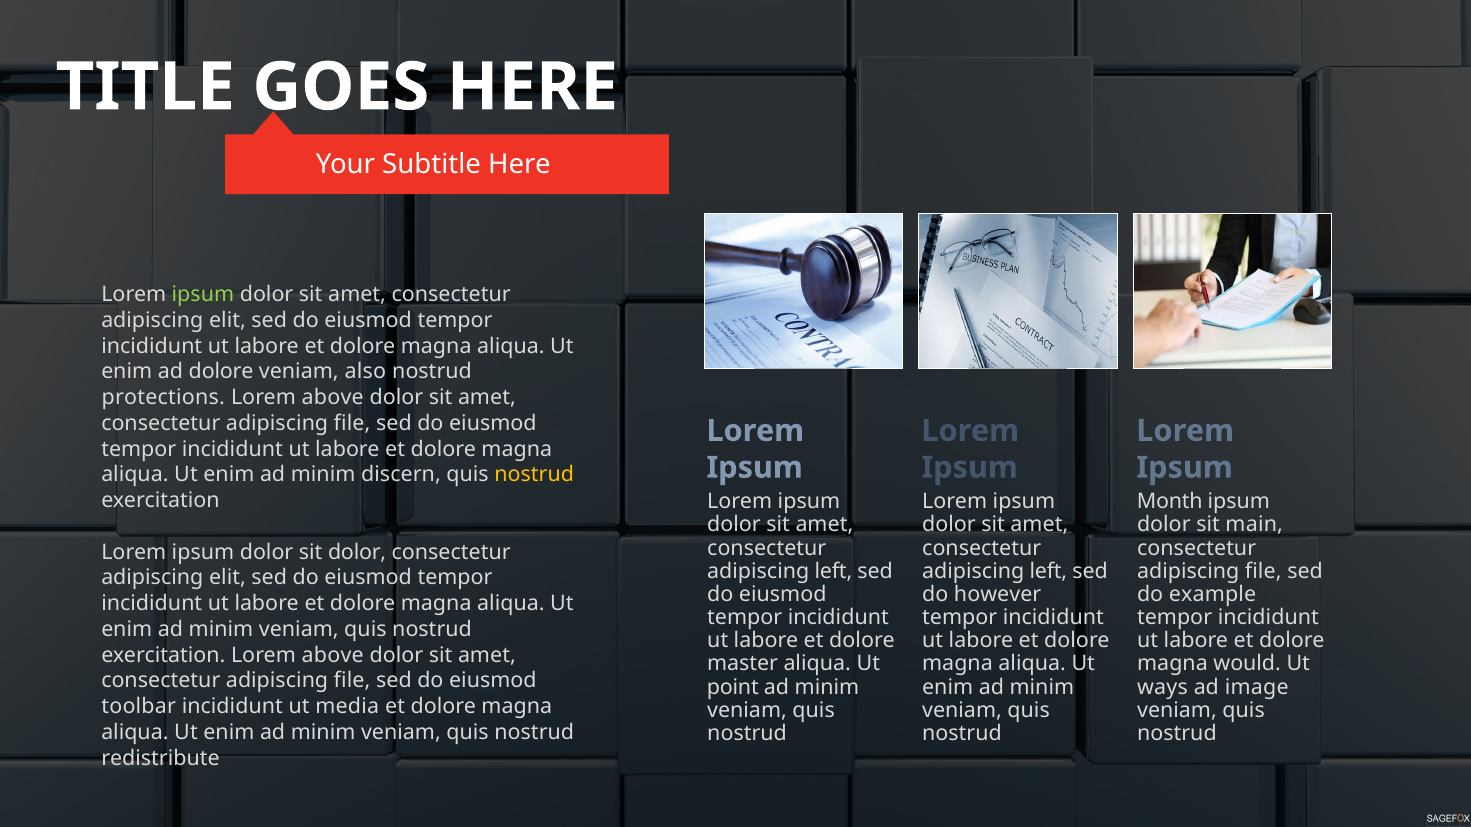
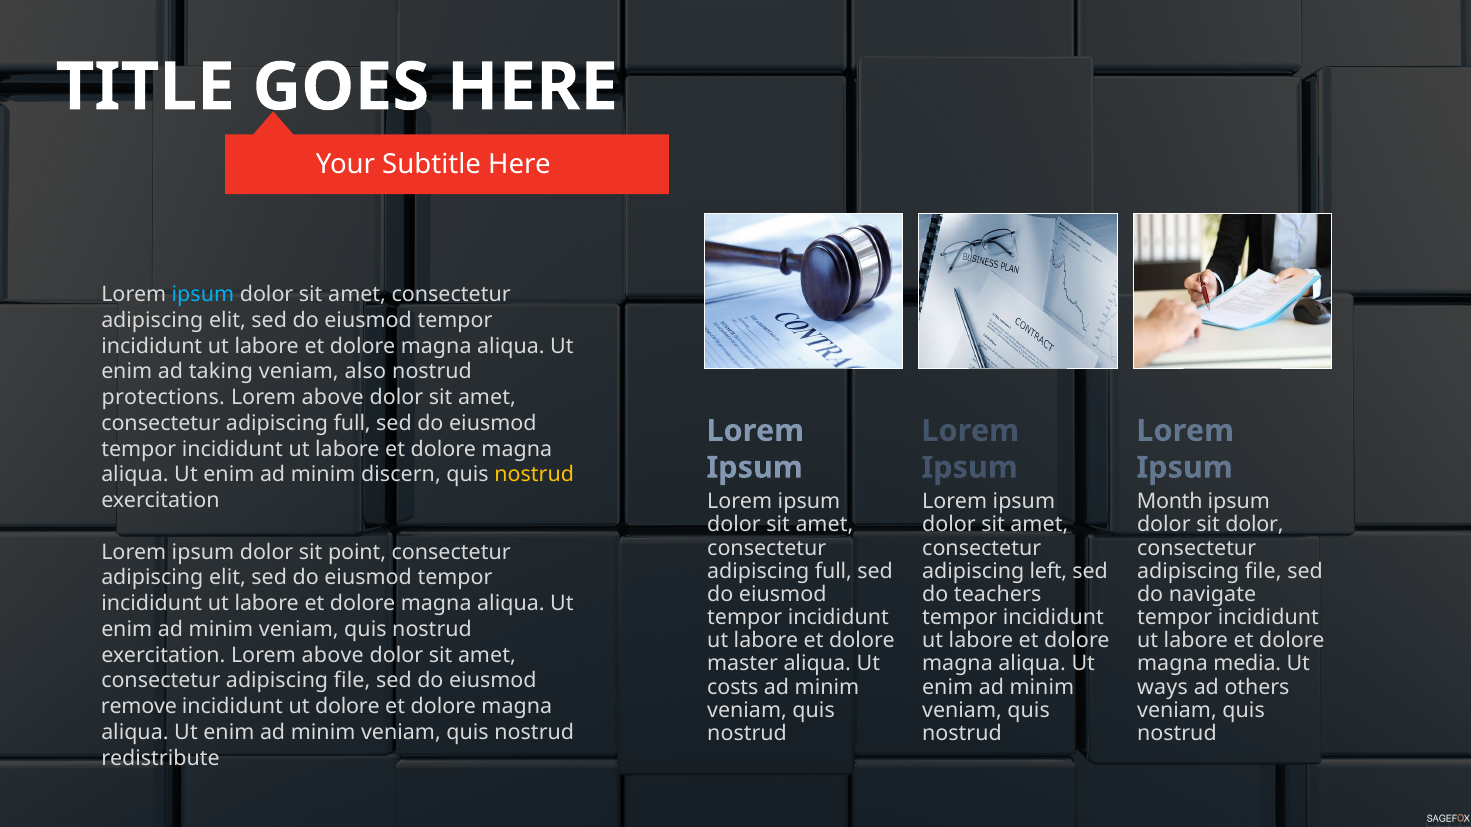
ipsum colour: light green -> light blue (203, 295)
ad dolore: dolore -> taking (221, 372)
file: file -> full (352, 424)
sit main: main -> dolor (1254, 525)
sit dolor: dolor -> point (357, 552)
left: left -> full (833, 571)
however: however -> teachers (998, 595)
example: example -> navigate (1213, 595)
would: would -> media (1247, 664)
point: point -> costs (733, 687)
image: image -> others (1257, 687)
toolbar: toolbar -> remove (139, 707)
ut media: media -> dolore (347, 707)
